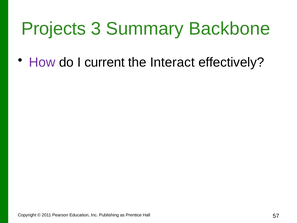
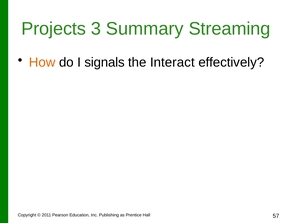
Backbone: Backbone -> Streaming (230, 29)
How colour: purple -> orange (42, 62)
current: current -> signals (105, 62)
